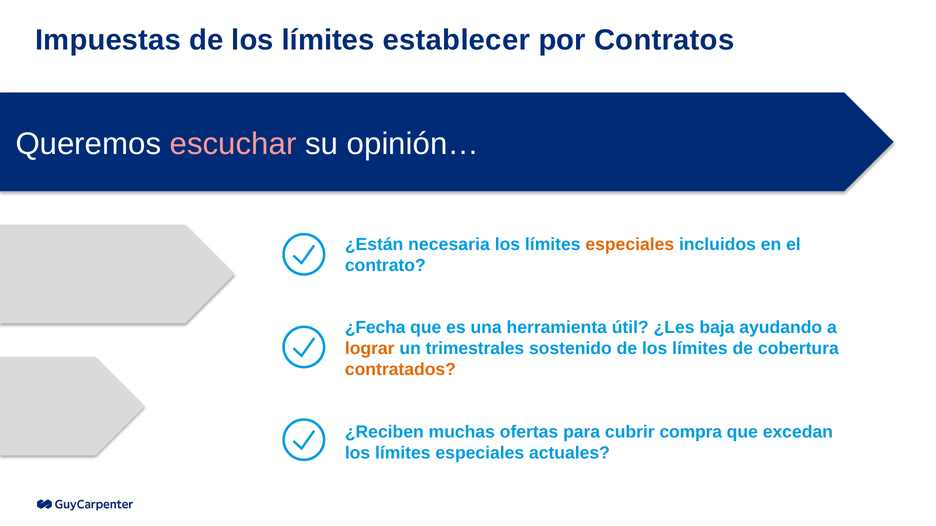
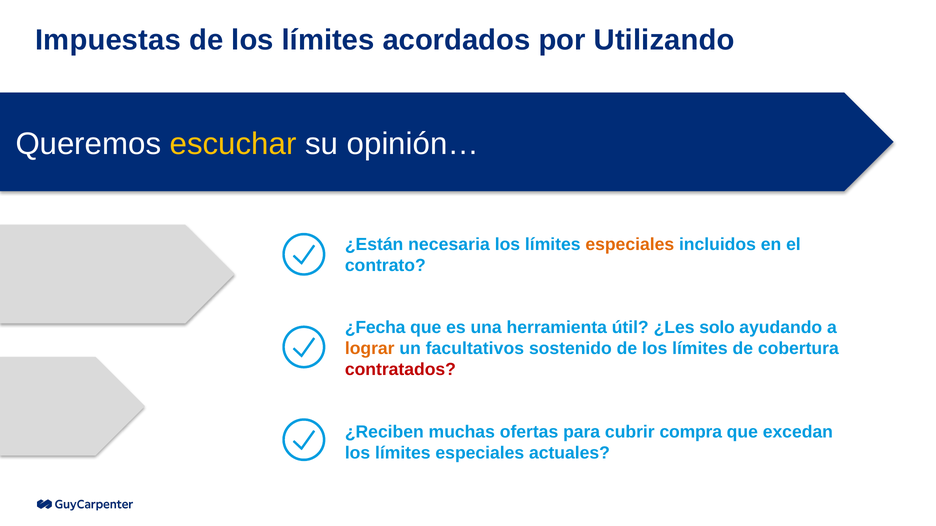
establecer: establecer -> acordados (456, 40)
Contratos: Contratos -> Utilizando (664, 40)
escuchar colour: pink -> yellow (233, 144)
baja: baja -> solo (717, 328)
trimestrales: trimestrales -> facultativos (475, 349)
contratados colour: orange -> red (400, 370)
